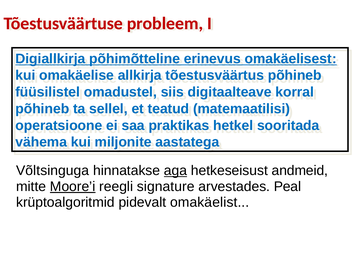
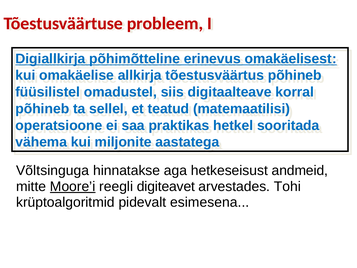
aga underline: present -> none (175, 170)
signature: signature -> digiteavet (166, 186)
Peal: Peal -> Tohi (287, 186)
omakäelist: omakäelist -> esimesena (210, 202)
